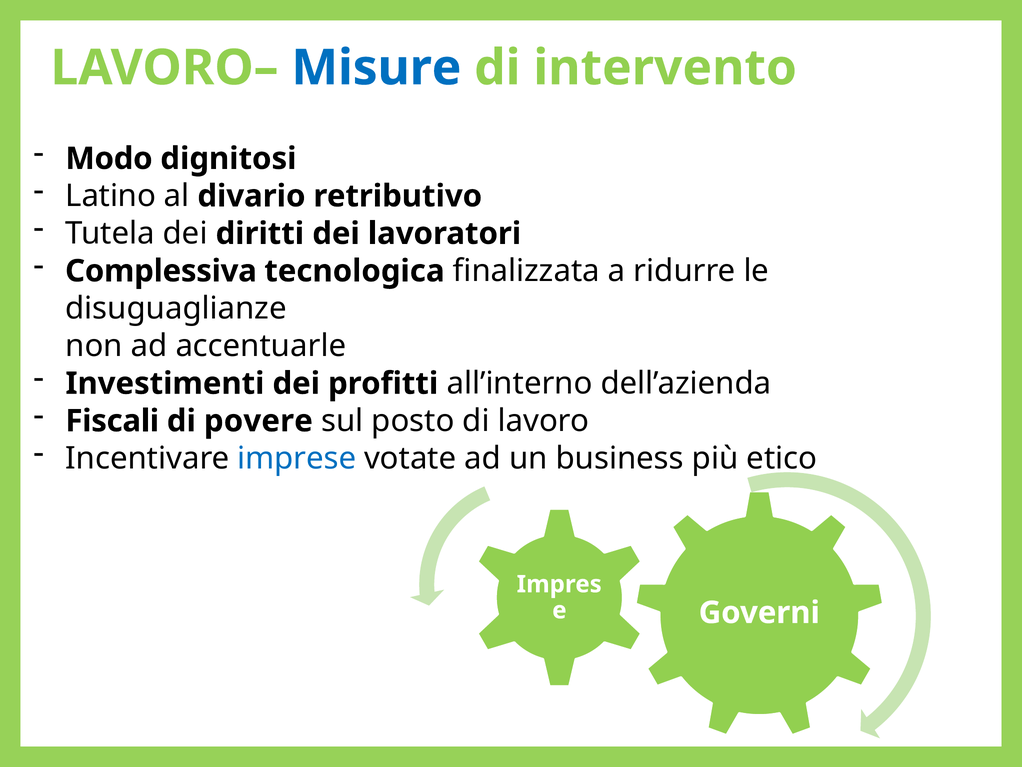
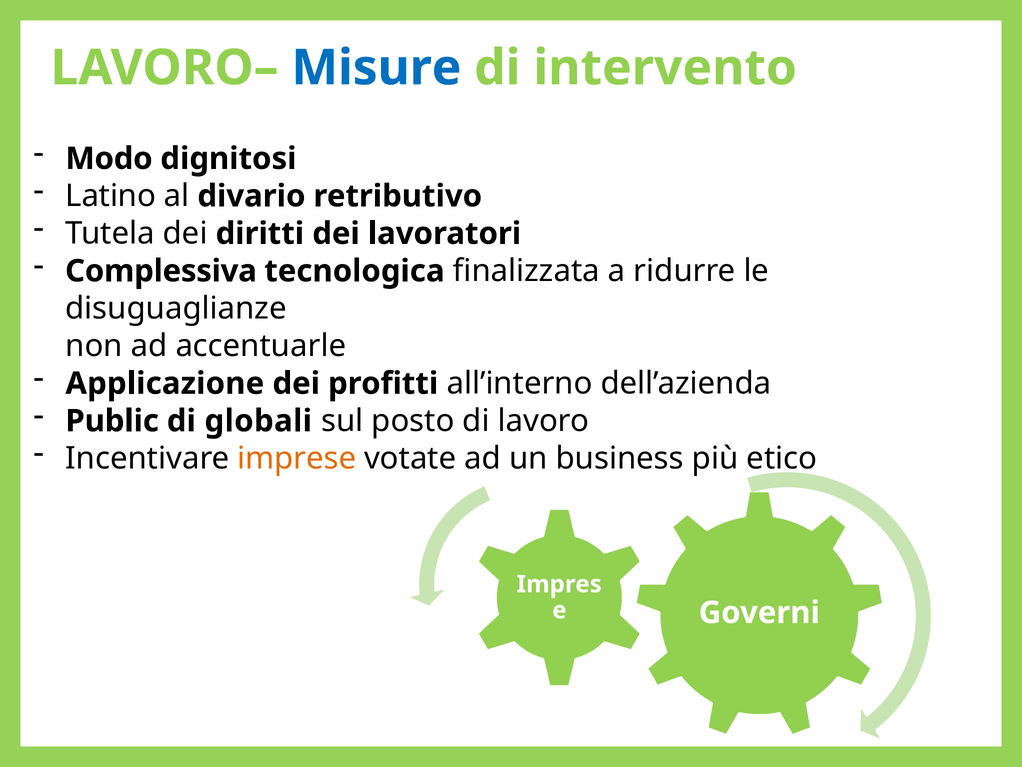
Investimenti: Investimenti -> Applicazione (165, 383)
Fiscali: Fiscali -> Public (112, 421)
povere: povere -> globali (258, 421)
imprese colour: blue -> orange (297, 458)
